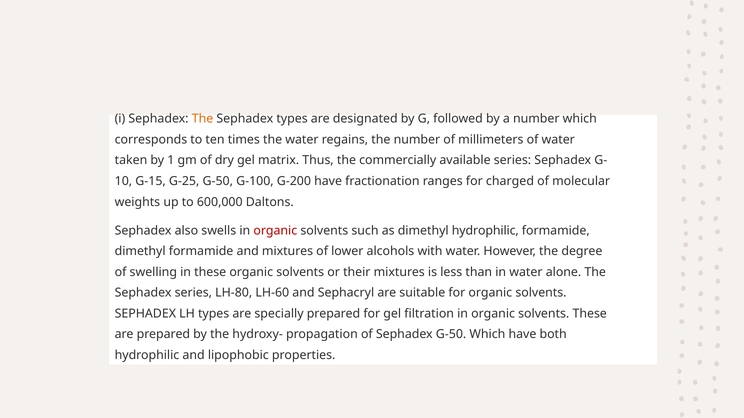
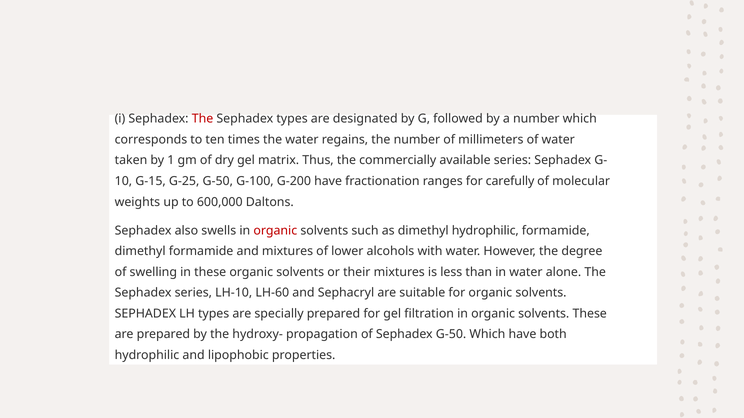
The colour: orange -> red (203, 119)
charged: charged -> carefully (510, 181)
LH-80: LH-80 -> LH-10 (234, 293)
